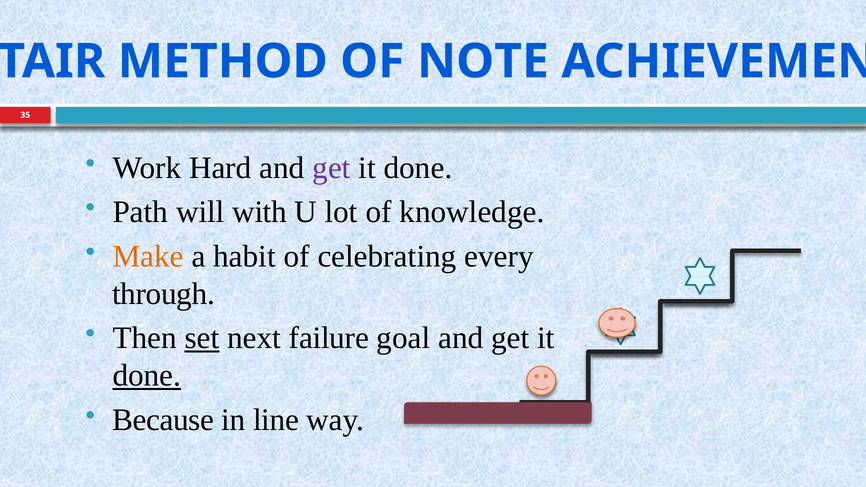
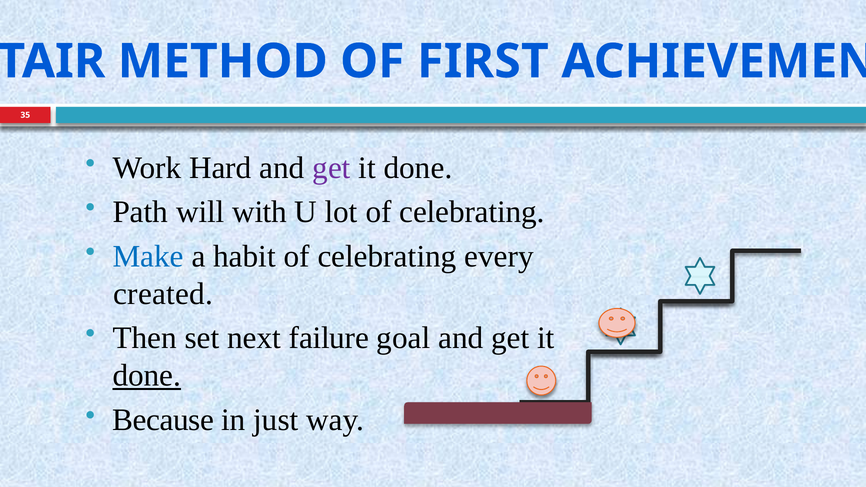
NOTE: NOTE -> FIRST (483, 61)
lot of knowledge: knowledge -> celebrating (472, 212)
Make colour: orange -> blue (148, 256)
through: through -> created (163, 294)
set underline: present -> none (202, 338)
line: line -> just (276, 420)
